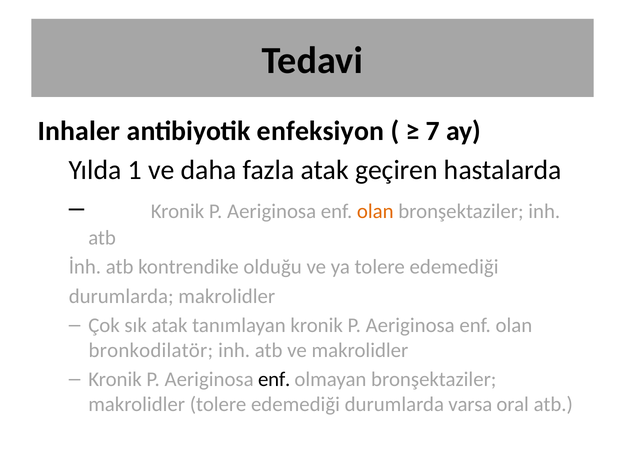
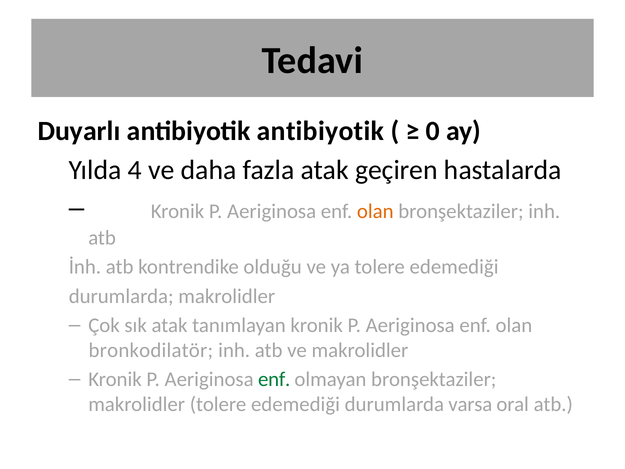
Inhaler: Inhaler -> Duyarlı (79, 131)
antibiyotik enfeksiyon: enfeksiyon -> antibiyotik (321, 131)
7: 7 -> 0 (433, 131)
1: 1 -> 4 (135, 170)
enf colour: black -> green (274, 379)
